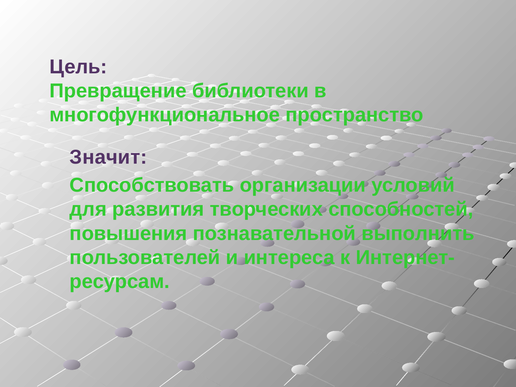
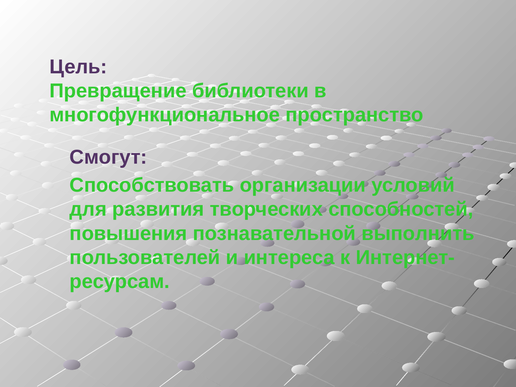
Значит: Значит -> Смогут (108, 157)
